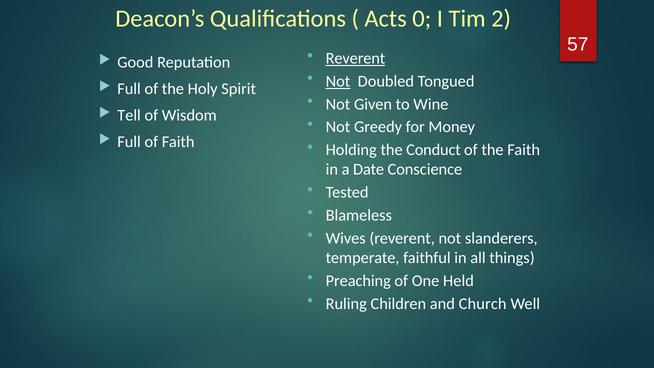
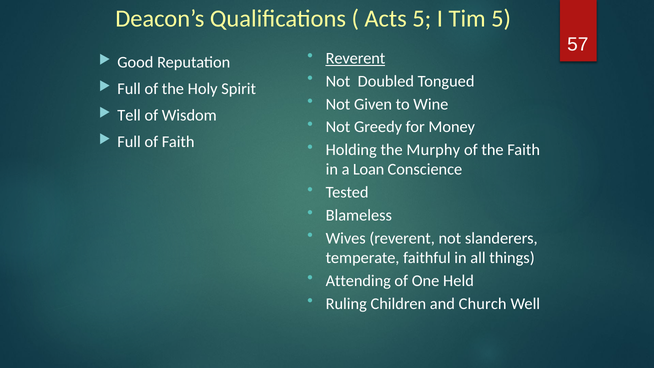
Acts 0: 0 -> 5 (422, 19)
Tim 2: 2 -> 5 (501, 19)
Not underline: present -> none (338, 81)
Conduct: Conduct -> Murphy (433, 150)
Date: Date -> Loan (369, 169)
Preaching: Preaching -> Attending (358, 281)
